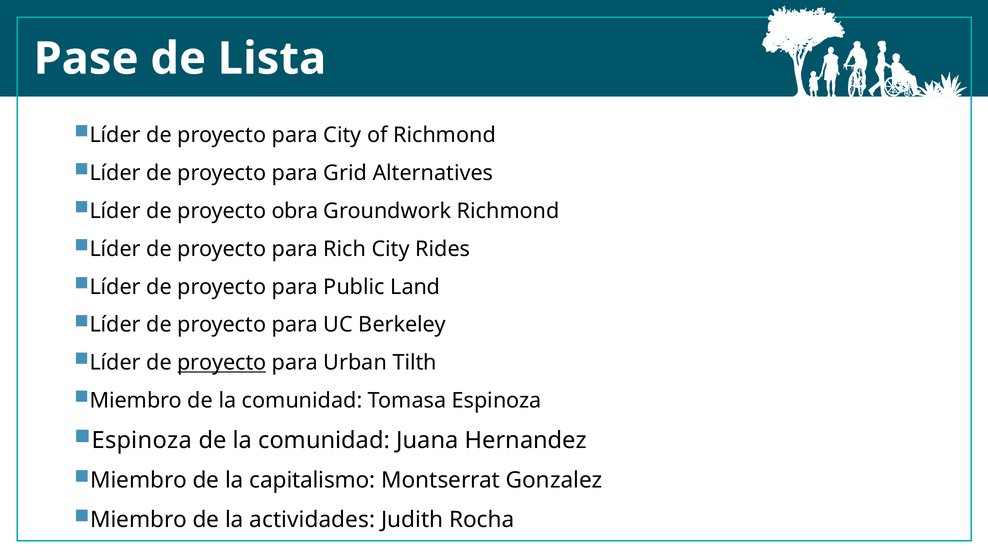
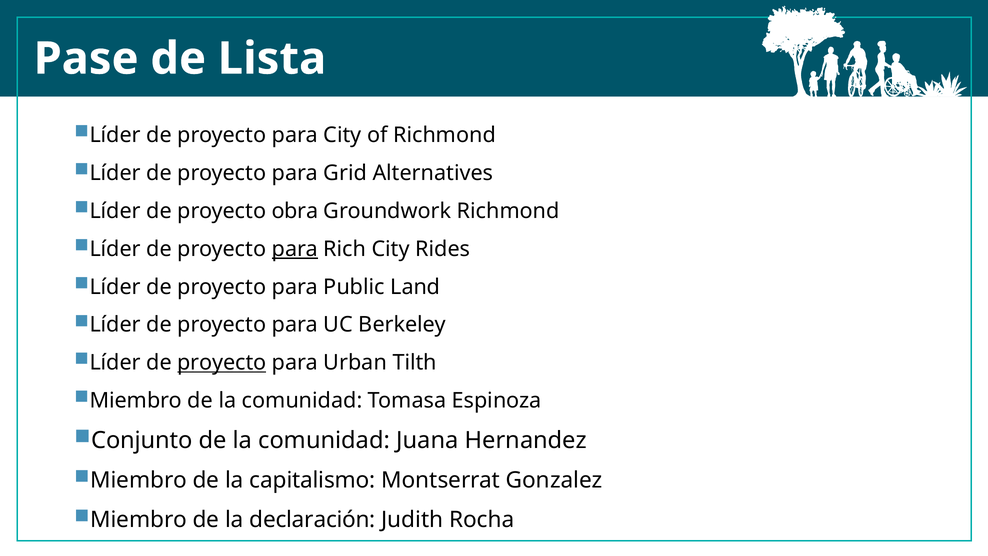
para underline: none -> present (295, 249)
Espinoza: Espinoza -> Conjunto (142, 440)
actividades: actividades -> declaración (313, 520)
